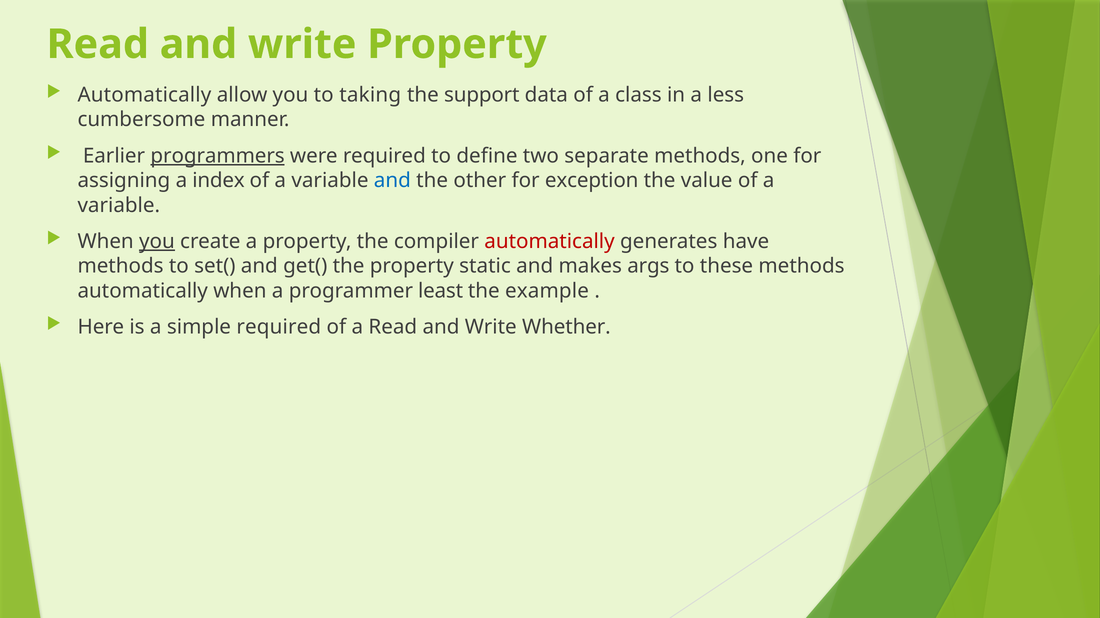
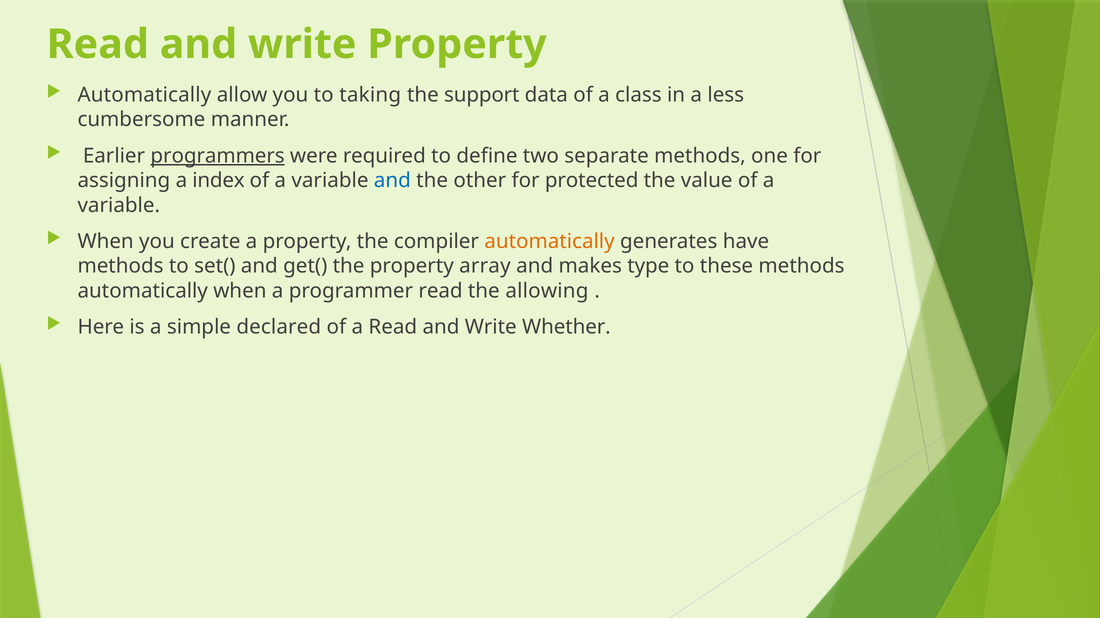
exception: exception -> protected (592, 181)
you underline: present -> none (157, 242)
automatically colour: red -> orange (550, 242)
static: static -> array (485, 266)
args: args -> type (648, 266)
programmer least: least -> read (441, 291)
example: example -> allowing (547, 291)
simple required: required -> declared (279, 327)
